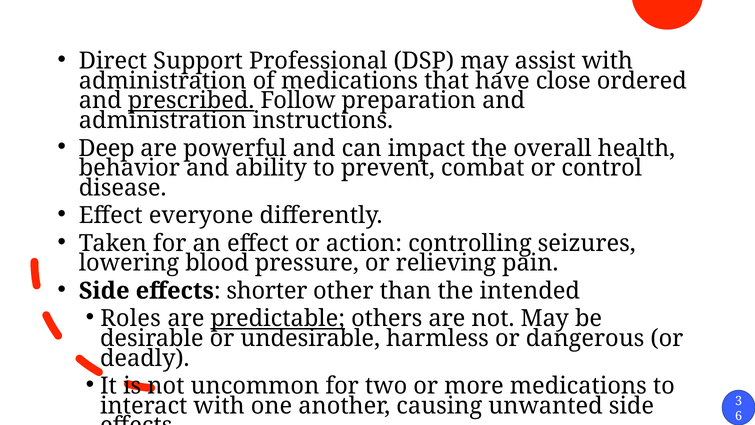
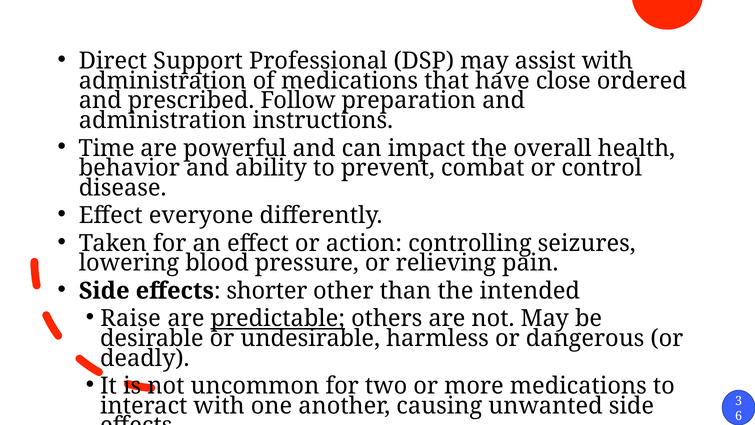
prescribed underline: present -> none (191, 101)
Deep: Deep -> Time (107, 148)
Roles: Roles -> Raise (131, 318)
